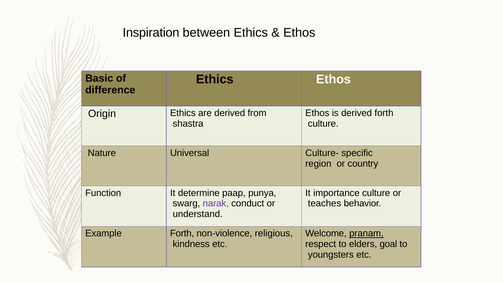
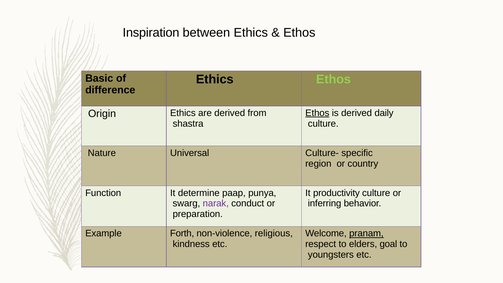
Ethos colour: white -> light green (333, 79)
Ethos underline: none -> present (317, 113)
derived forth: forth -> daily (384, 113)
importance: importance -> productivity (336, 193)
teaches: teaches -> inferring (325, 203)
understand: understand -> preparation (198, 214)
